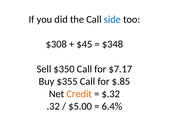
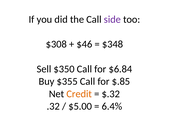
side colour: blue -> purple (112, 19)
$45: $45 -> $46 (84, 44)
$7.17: $7.17 -> $6.84 (120, 69)
